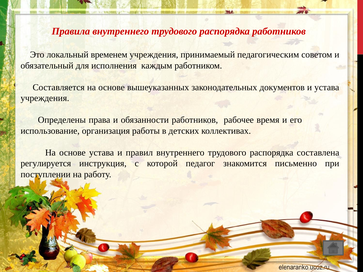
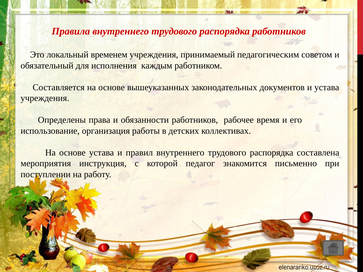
регулируется: регулируется -> мероприятия (46, 164)
